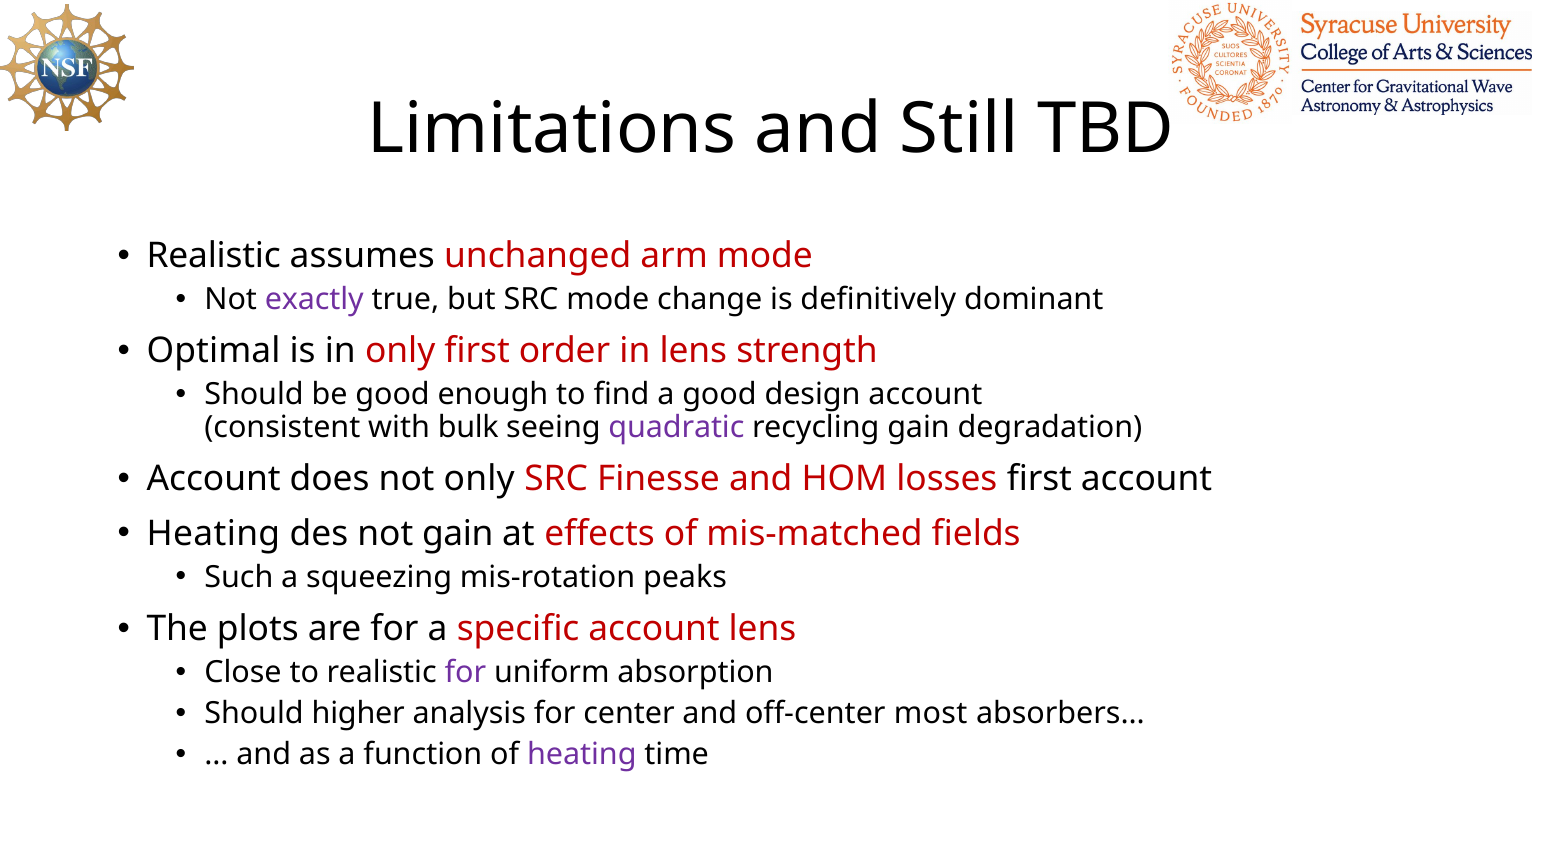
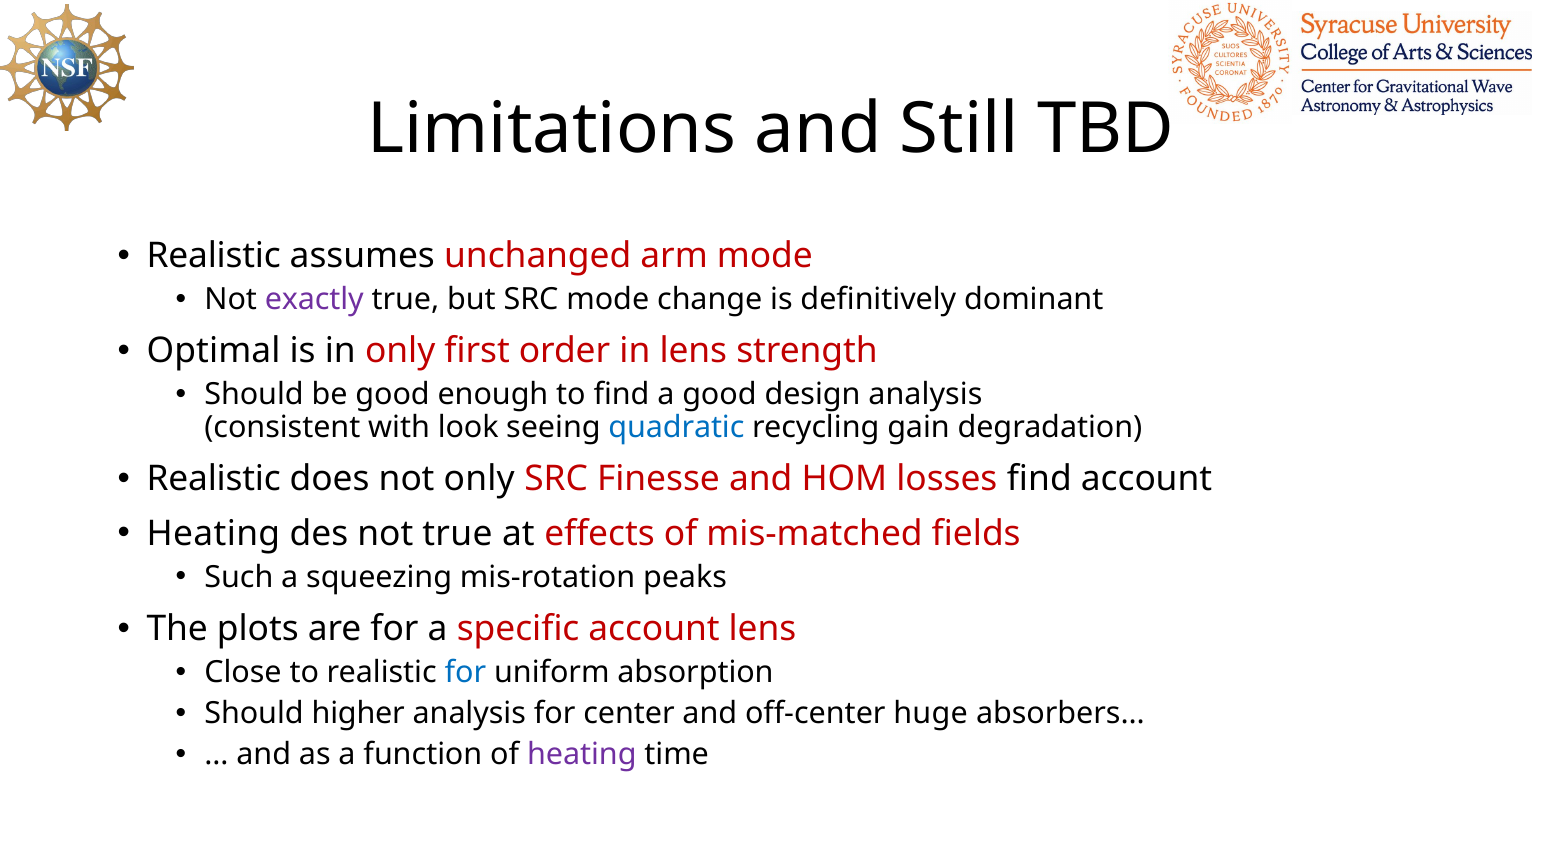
design account: account -> analysis (925, 395)
bulk: bulk -> look (468, 428)
quadratic colour: purple -> blue (676, 428)
Account: Account -> Realistic (214, 479)
losses first: first -> find (1039, 479)
not gain: gain -> true (457, 533)
for colour: purple -> blue (465, 672)
most: most -> huge (931, 713)
